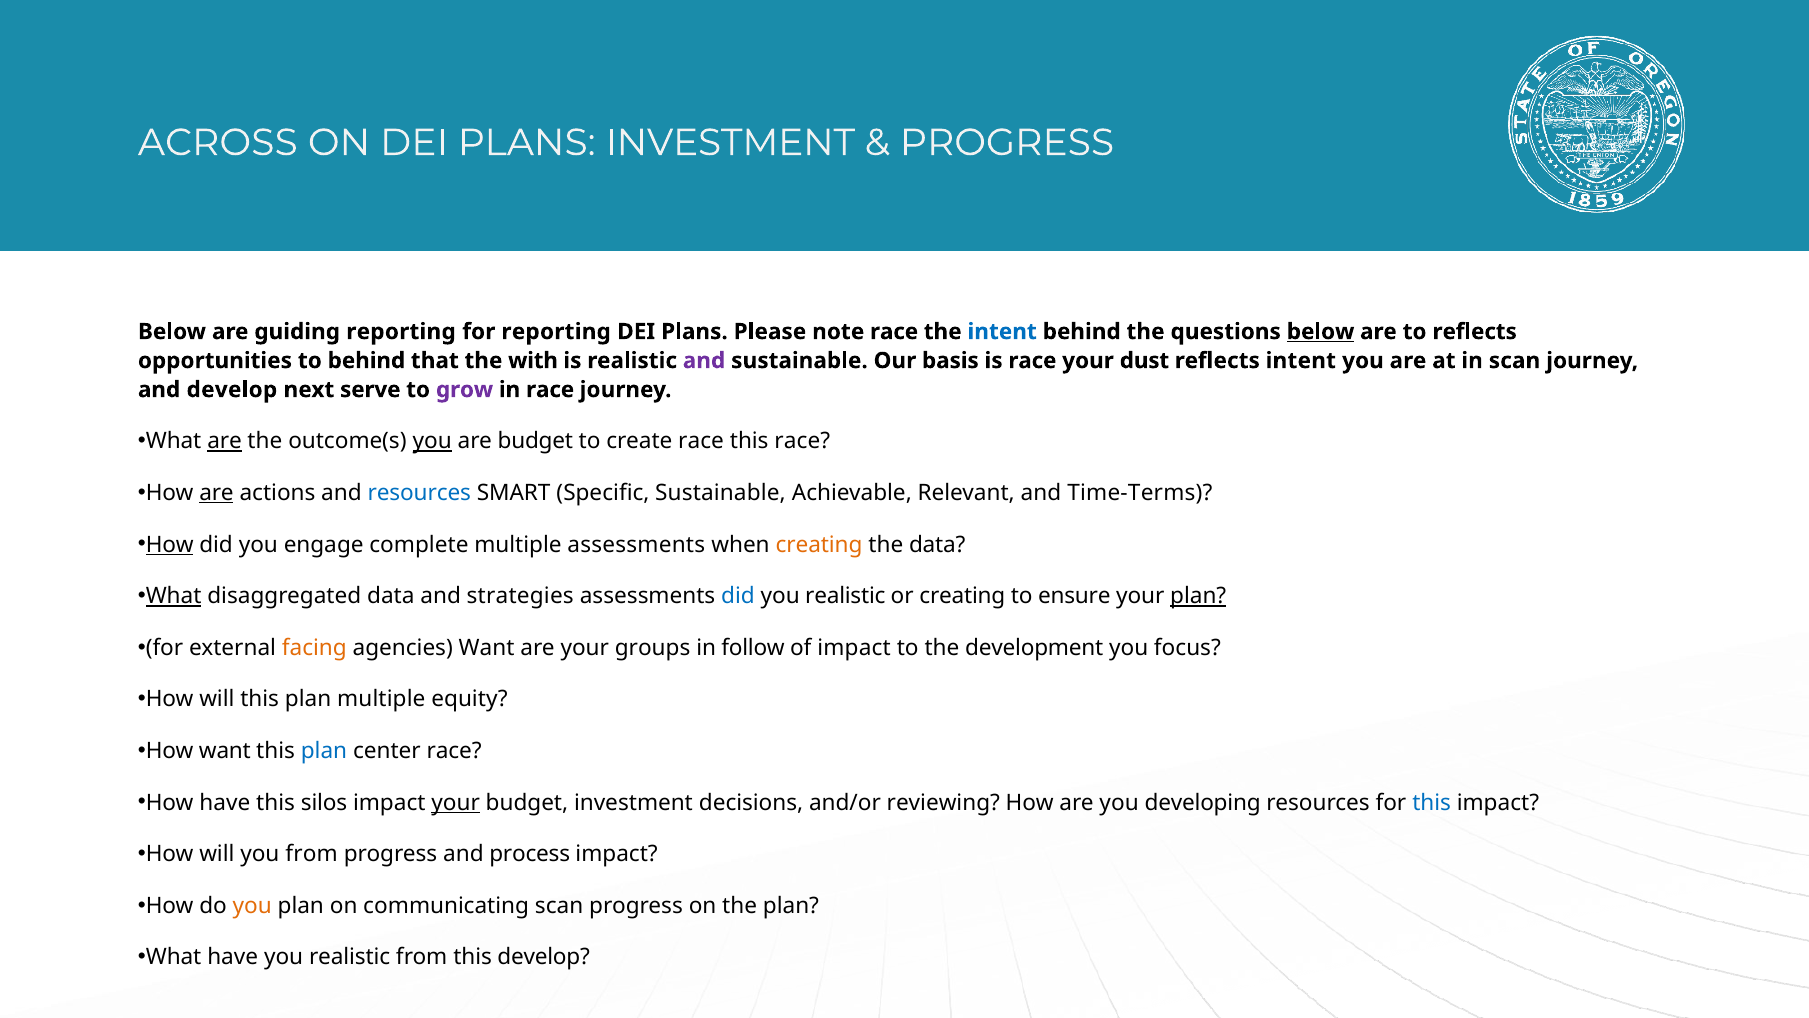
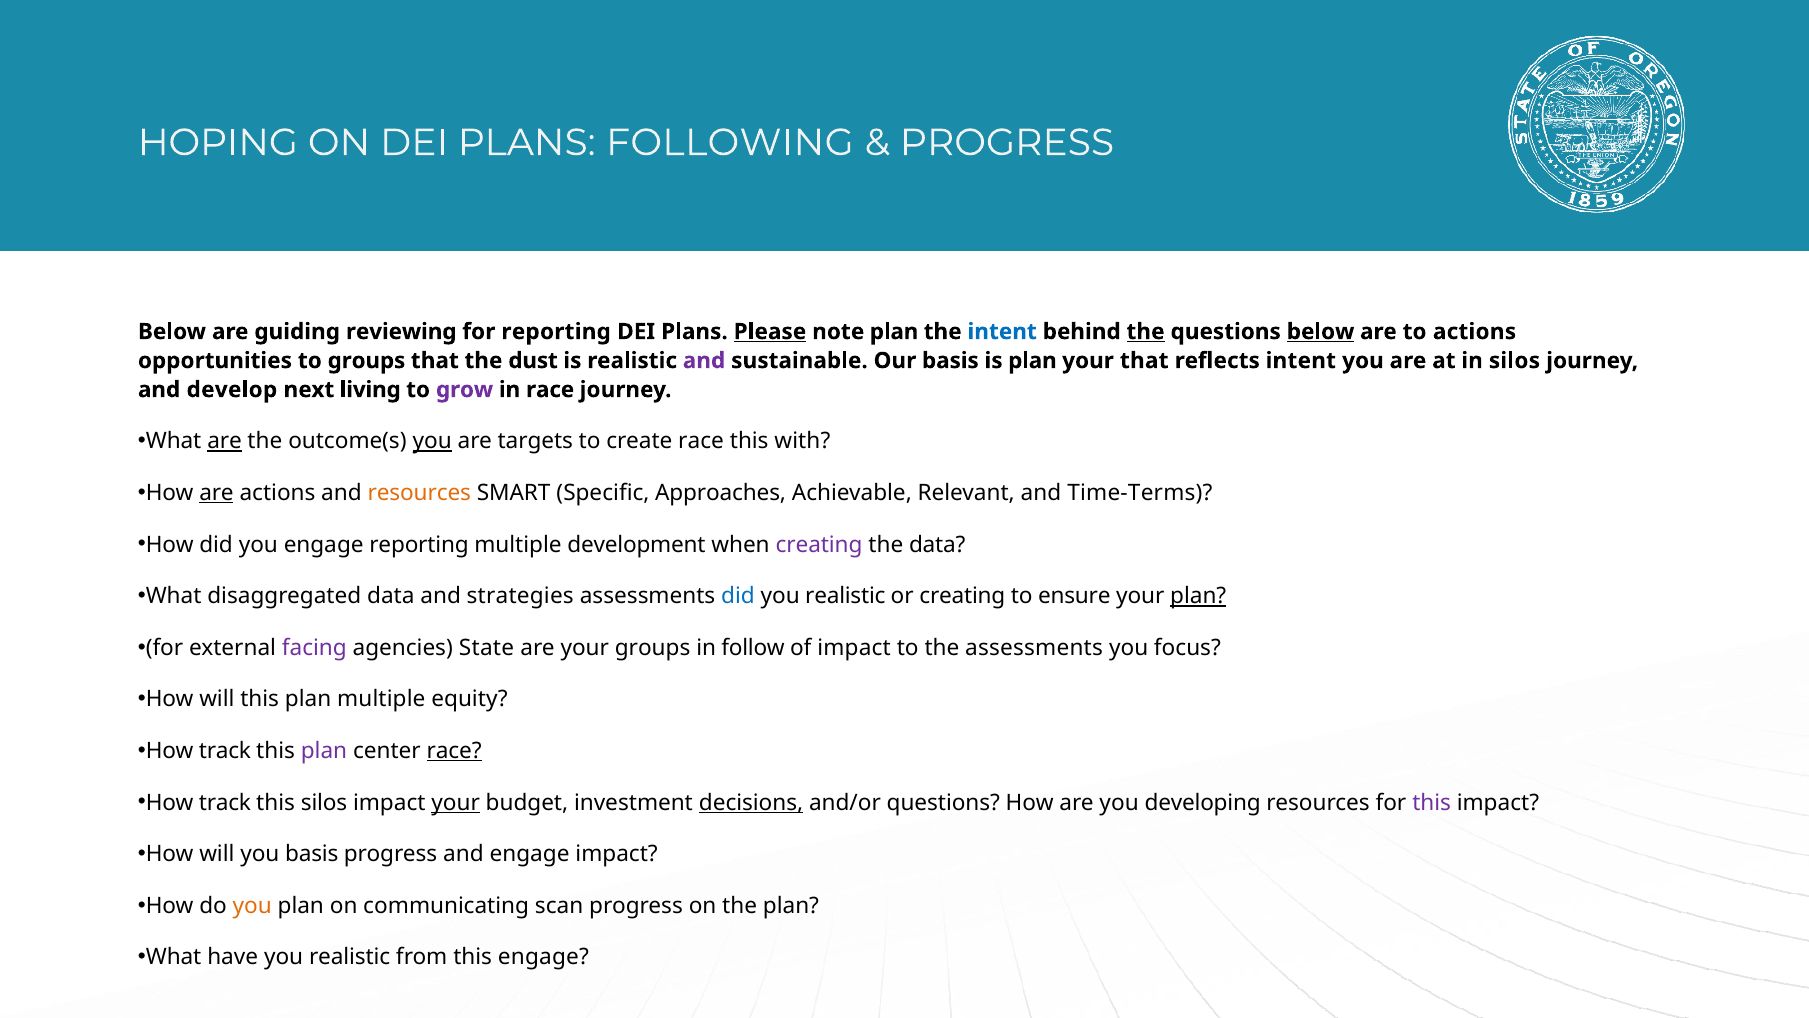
ACROSS: ACROSS -> HOPING (218, 143)
PLANS INVESTMENT: INVESTMENT -> FOLLOWING (730, 143)
guiding reporting: reporting -> reviewing (401, 332)
Please underline: none -> present (770, 332)
note race: race -> plan (894, 332)
the underline: none -> present (1146, 332)
to reflects: reflects -> actions (1474, 332)
to behind: behind -> groups (366, 361)
with: with -> dust (533, 361)
is race: race -> plan (1032, 361)
your dust: dust -> that (1144, 361)
in scan: scan -> silos (1514, 361)
serve: serve -> living (370, 390)
are budget: budget -> targets (535, 441)
this race: race -> with (802, 441)
resources colour: blue -> orange (419, 493)
Specific Sustainable: Sustainable -> Approaches (721, 493)
How underline: present -> none (170, 544)
engage complete: complete -> reporting (419, 544)
multiple assessments: assessments -> development (637, 544)
creating colour: orange -> purple (819, 544)
What underline: present -> none (174, 596)
facing colour: orange -> purple (314, 648)
agencies Want: Want -> State (487, 648)
the development: development -> assessments (1034, 648)
want: want -> track (225, 751)
plan colour: blue -> purple (324, 751)
race underline: none -> present (454, 751)
have: have -> track (225, 802)
decisions underline: none -> present (751, 802)
and/or reviewing: reviewing -> questions (943, 802)
this colour: blue -> purple (1432, 802)
you from: from -> basis (312, 854)
and process: process -> engage (530, 854)
this develop: develop -> engage (543, 957)
